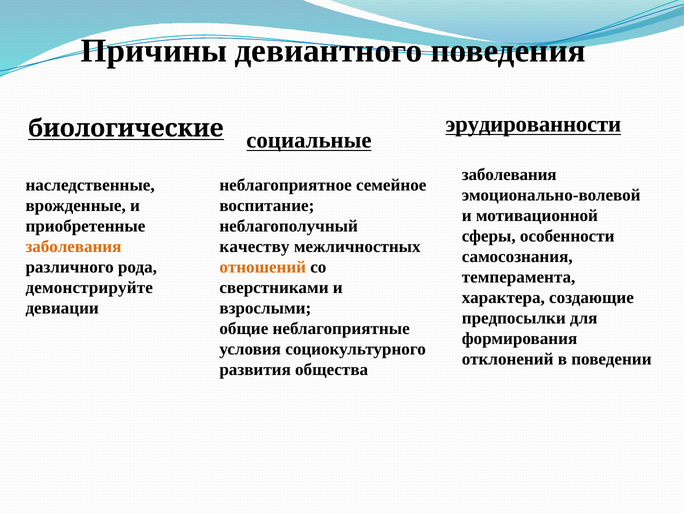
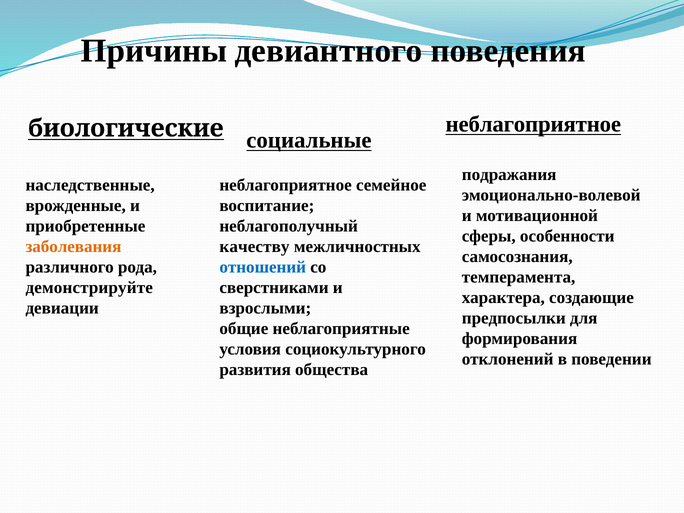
эрудированности: эрудированности -> неблагоприятное (533, 124)
заболевания: заболевания -> подражания (509, 174)
отношений colour: orange -> blue (263, 267)
